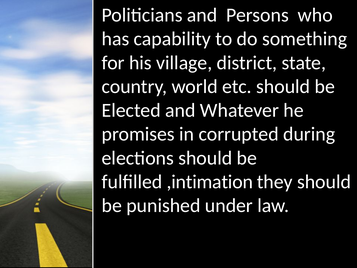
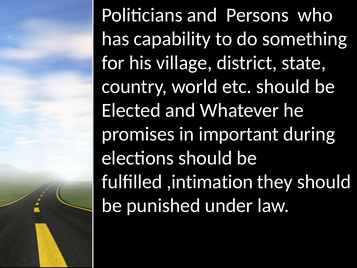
corrupted: corrupted -> important (239, 134)
